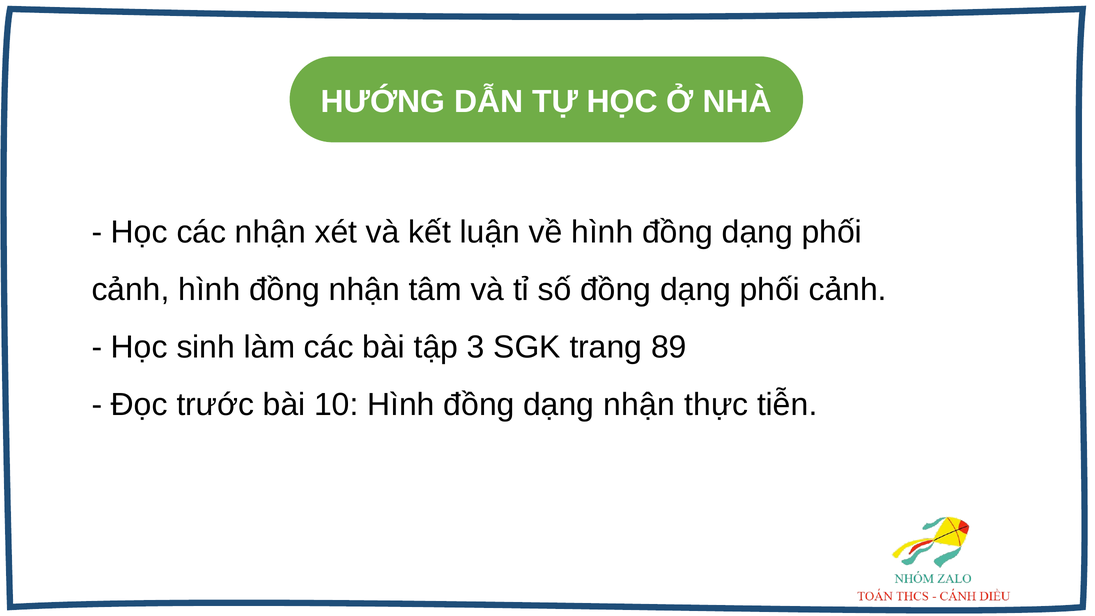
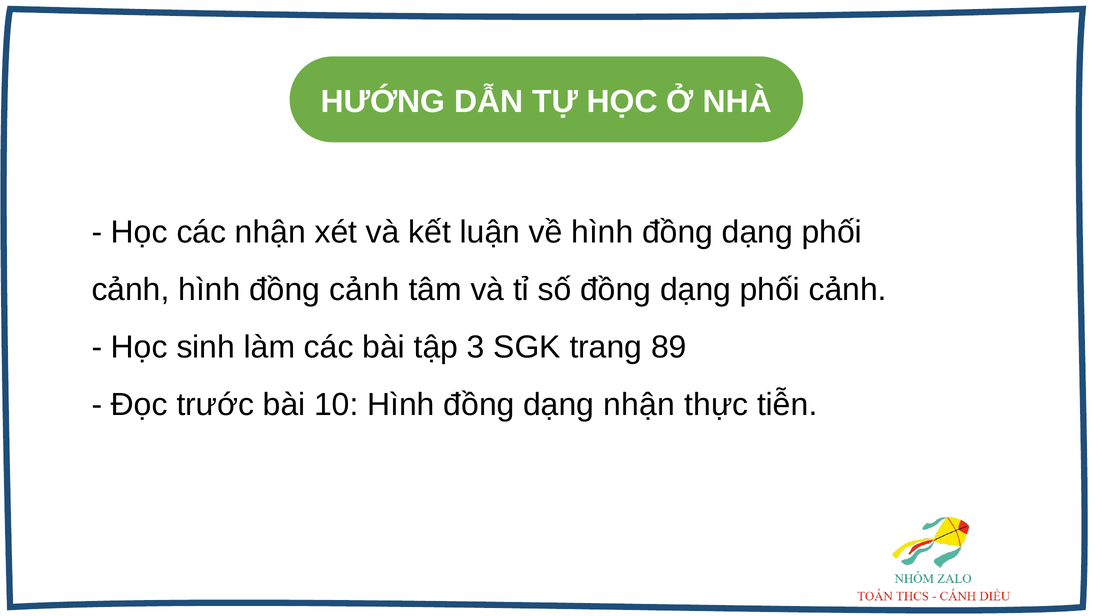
đồng nhận: nhận -> cảnh (364, 290)
